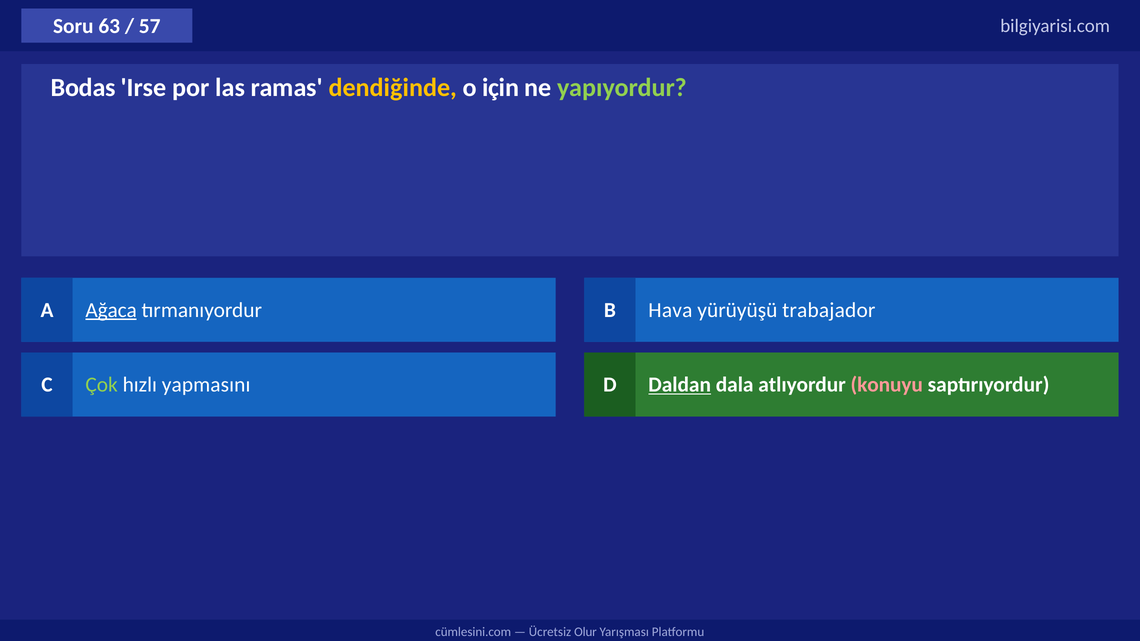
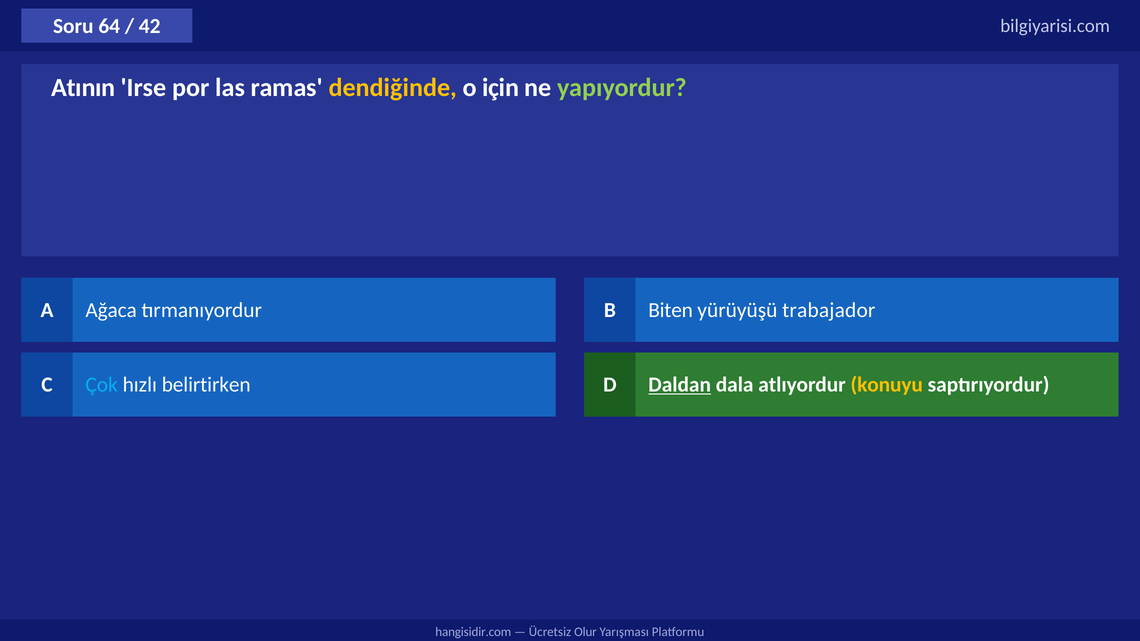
63: 63 -> 64 (109, 26)
57: 57 -> 42 (150, 26)
Bodas: Bodas -> Atının (83, 88)
Ağaca underline: present -> none (111, 310)
Hava: Hava -> Biten (671, 310)
Çok colour: light green -> light blue (102, 385)
yapmasını: yapmasını -> belirtirken (206, 385)
konuyu colour: pink -> yellow (887, 385)
cümlesini.com: cümlesini.com -> hangisidir.com (473, 632)
